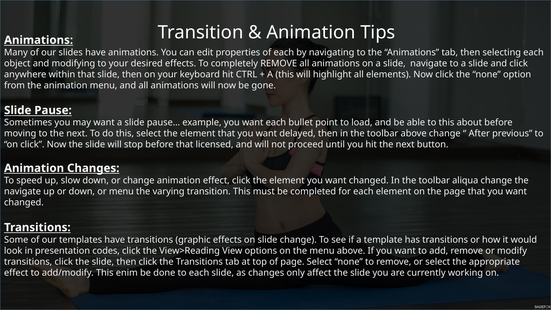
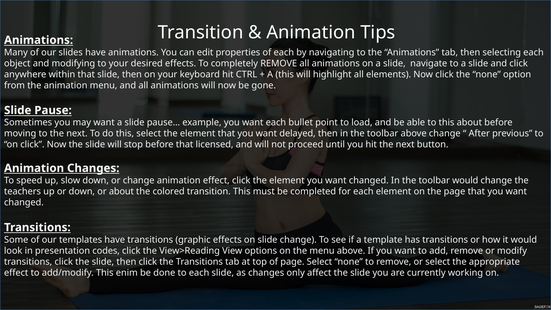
toolbar aliqua: aliqua -> would (465, 180)
navigate: navigate -> teachers (23, 191)
or menu: menu -> about (121, 191)
varying: varying -> colored (169, 191)
